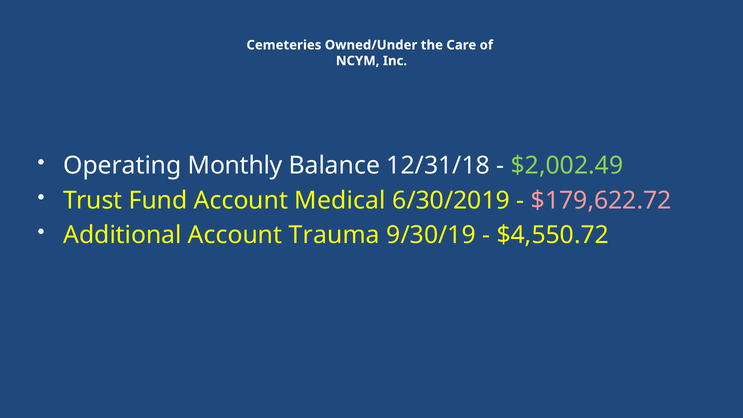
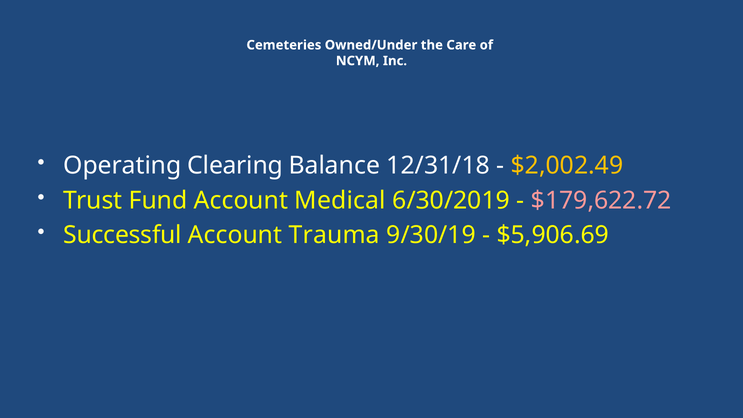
Monthly: Monthly -> Clearing (235, 166)
$2,002.49 colour: light green -> yellow (567, 166)
Additional: Additional -> Successful (123, 235)
$4,550.72: $4,550.72 -> $5,906.69 (553, 235)
